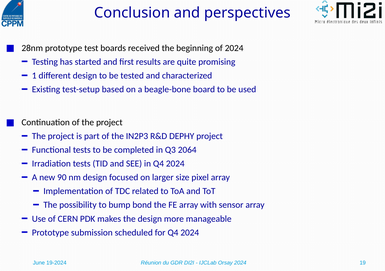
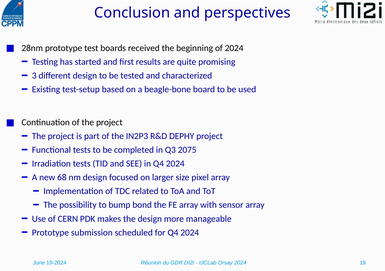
1: 1 -> 3 (34, 76)
2064: 2064 -> 2075 (187, 150)
90: 90 -> 68 (62, 177)
